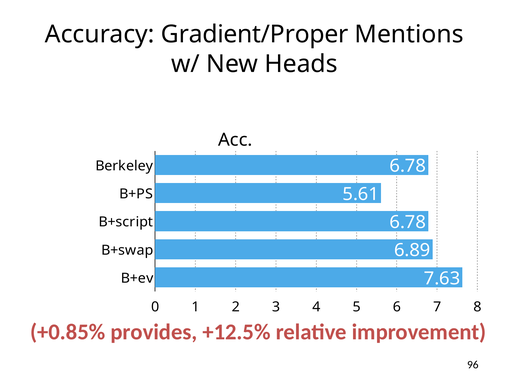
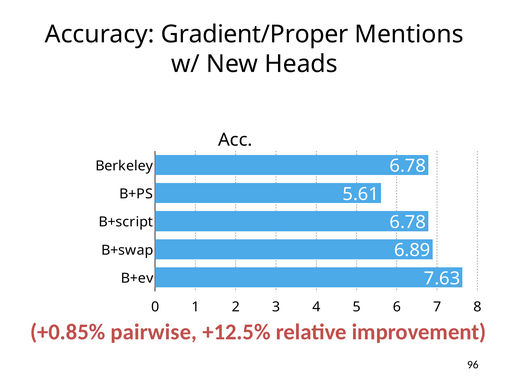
provides: provides -> pairwise (154, 332)
